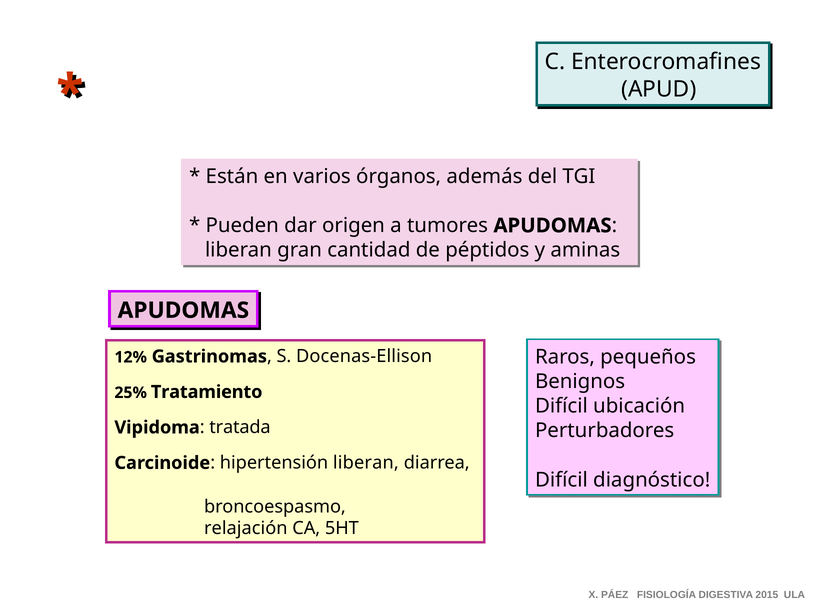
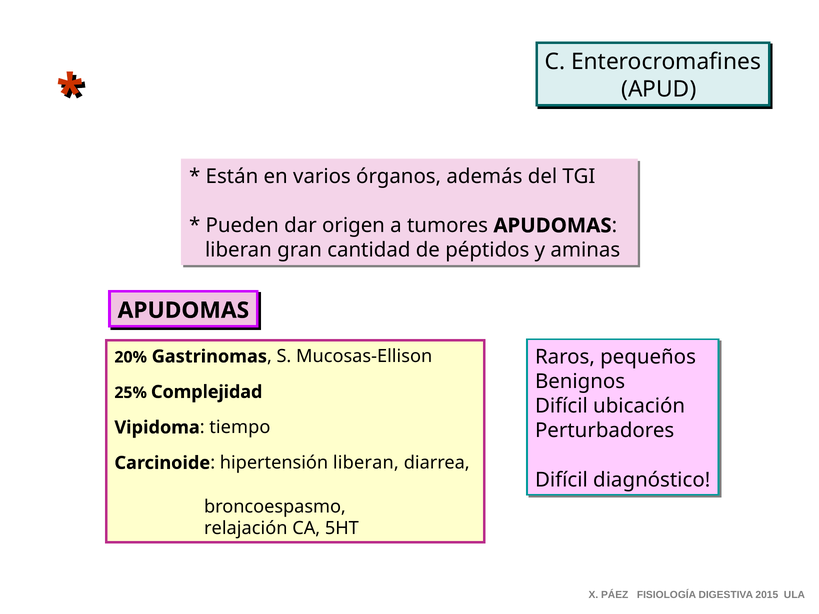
12%: 12% -> 20% (131, 357)
Docenas-Ellison: Docenas-Ellison -> Mucosas-Ellison (364, 357)
Tratamiento: Tratamiento -> Complejidad (207, 392)
tratada: tratada -> tiempo (240, 428)
